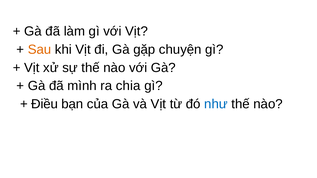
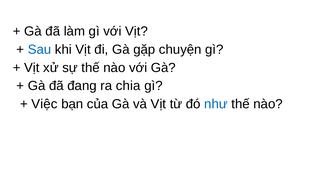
Sau colour: orange -> blue (40, 50)
mình: mình -> đang (82, 86)
Điều: Điều -> Việc (44, 104)
